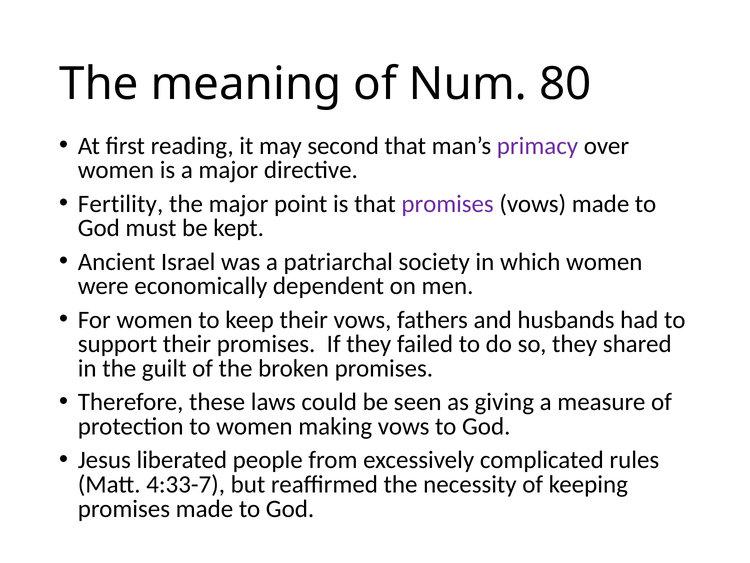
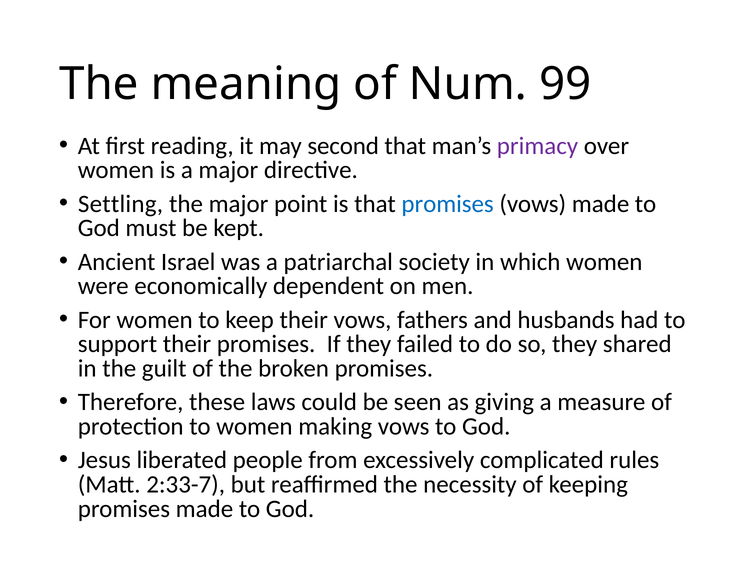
80: 80 -> 99 (565, 84)
Fertility: Fertility -> Settling (120, 204)
promises colour: purple -> blue (448, 204)
4:33-7: 4:33-7 -> 2:33-7 (186, 484)
